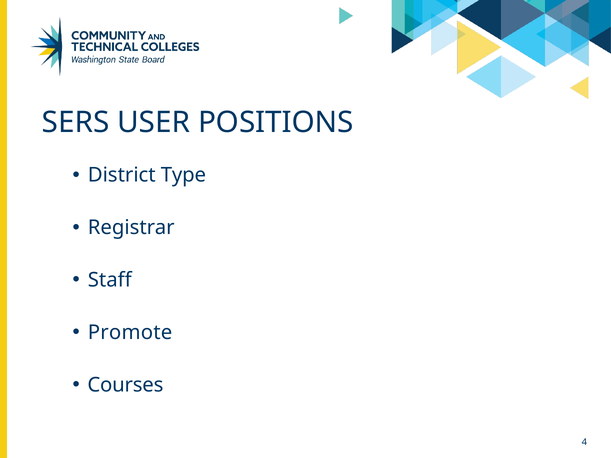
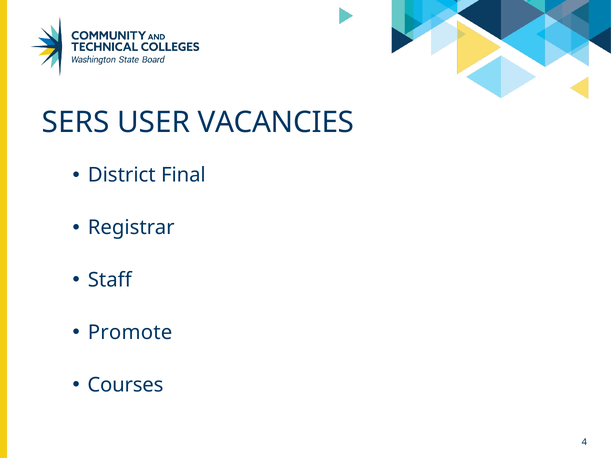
POSITIONS: POSITIONS -> VACANCIES (276, 122)
Type: Type -> Final (183, 175)
